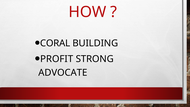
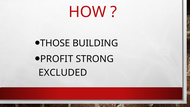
CORAL: CORAL -> THOSE (55, 43)
ADVOCATE: ADVOCATE -> EXCLUDED (63, 72)
